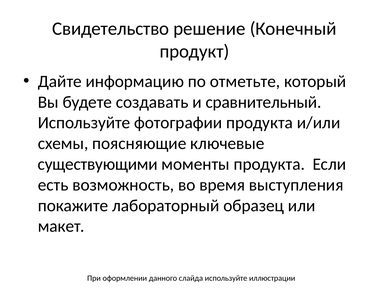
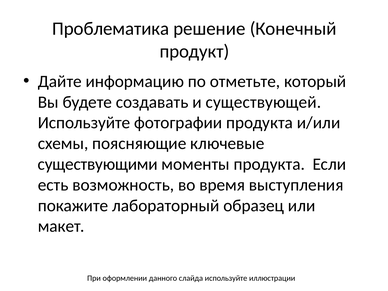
Свидетельство: Свидетельство -> Проблематика (111, 29)
сравнительный: сравнительный -> существующей (263, 102)
